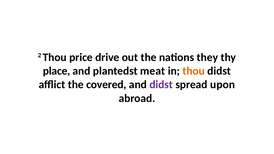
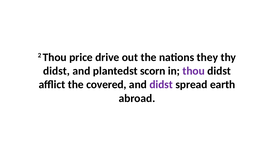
place: place -> didst (56, 71)
meat: meat -> scorn (153, 71)
thou colour: orange -> purple (194, 71)
upon: upon -> earth (223, 85)
